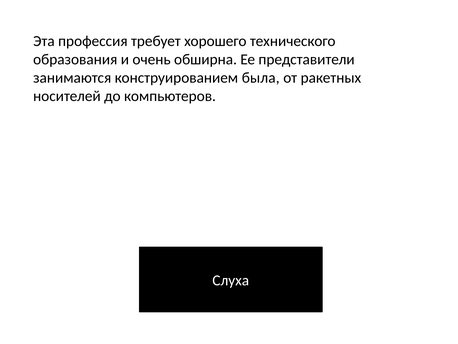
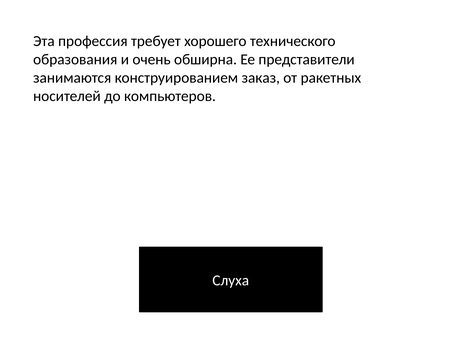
была: была -> заказ (261, 78)
